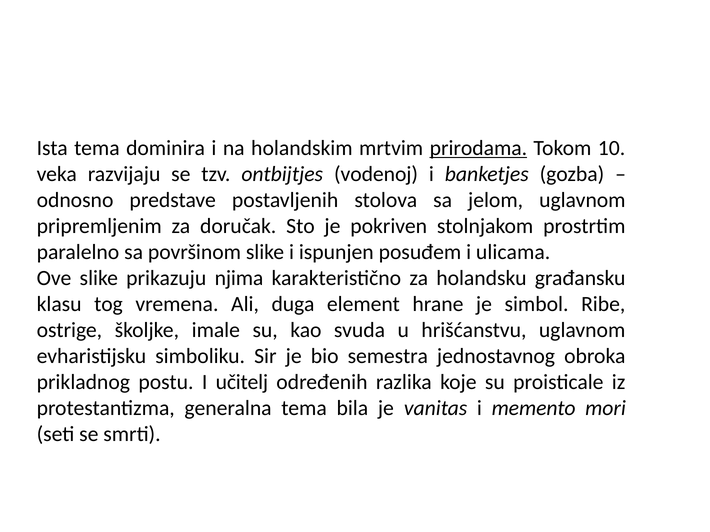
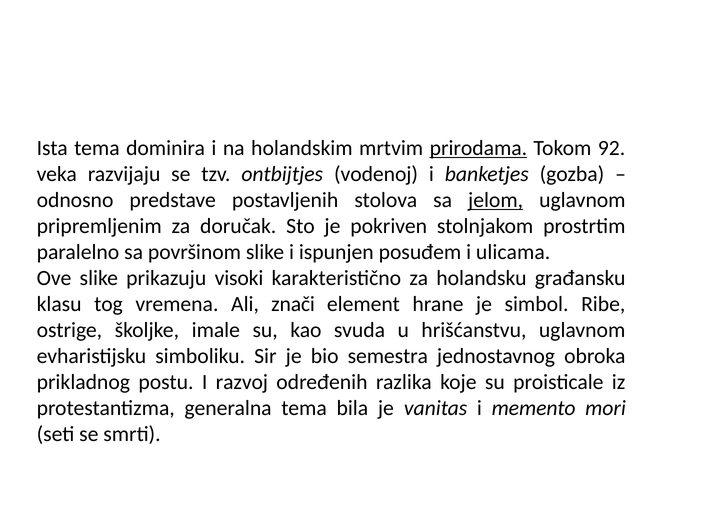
10: 10 -> 92 (612, 148)
jelom underline: none -> present (496, 200)
njima: njima -> visoki (239, 278)
duga: duga -> znači (293, 304)
učitelj: učitelj -> razvoj (242, 383)
